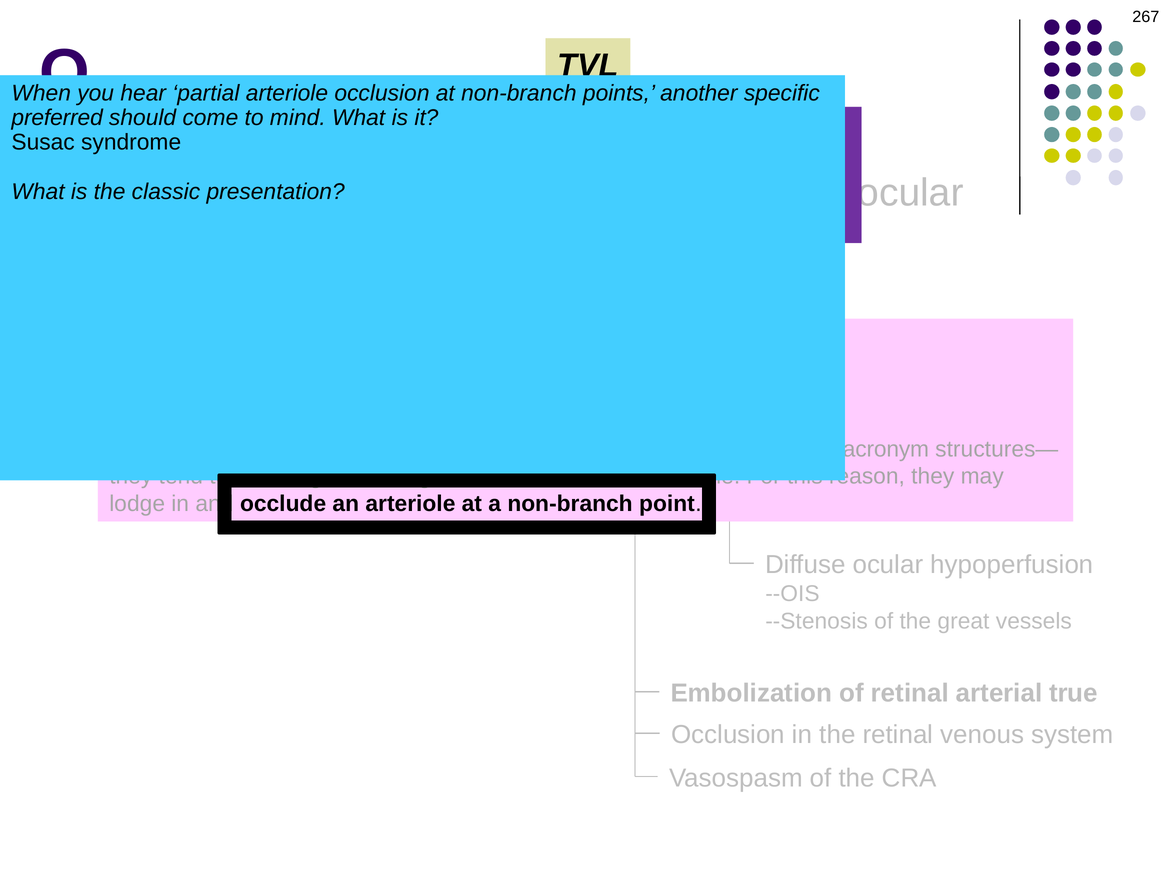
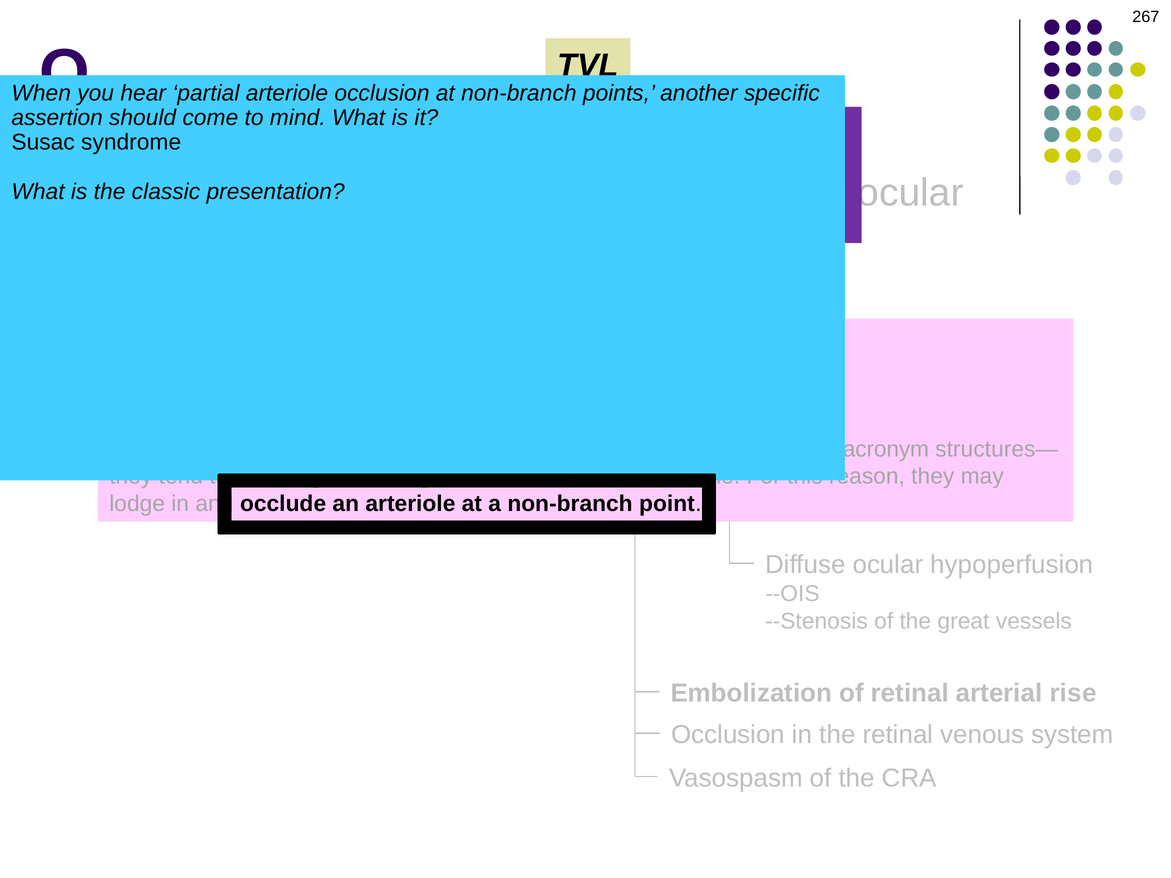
preferred: preferred -> assertion (57, 118)
true: true -> rise (1073, 693)
